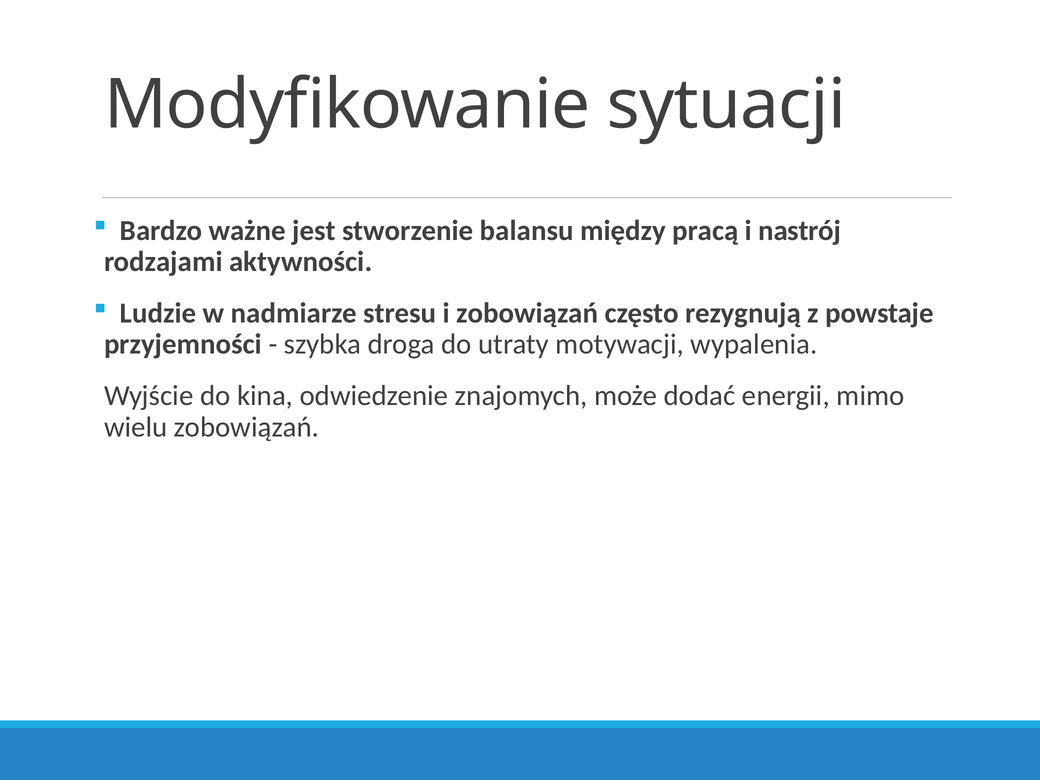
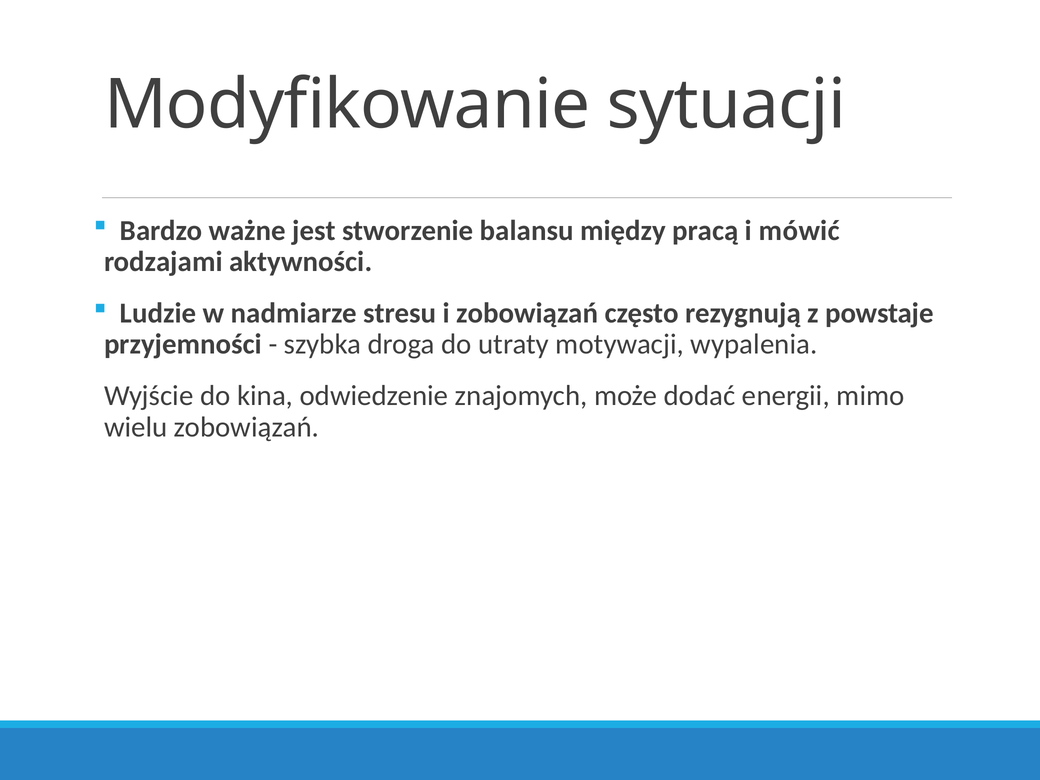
nastrój: nastrój -> mówić (799, 231)
